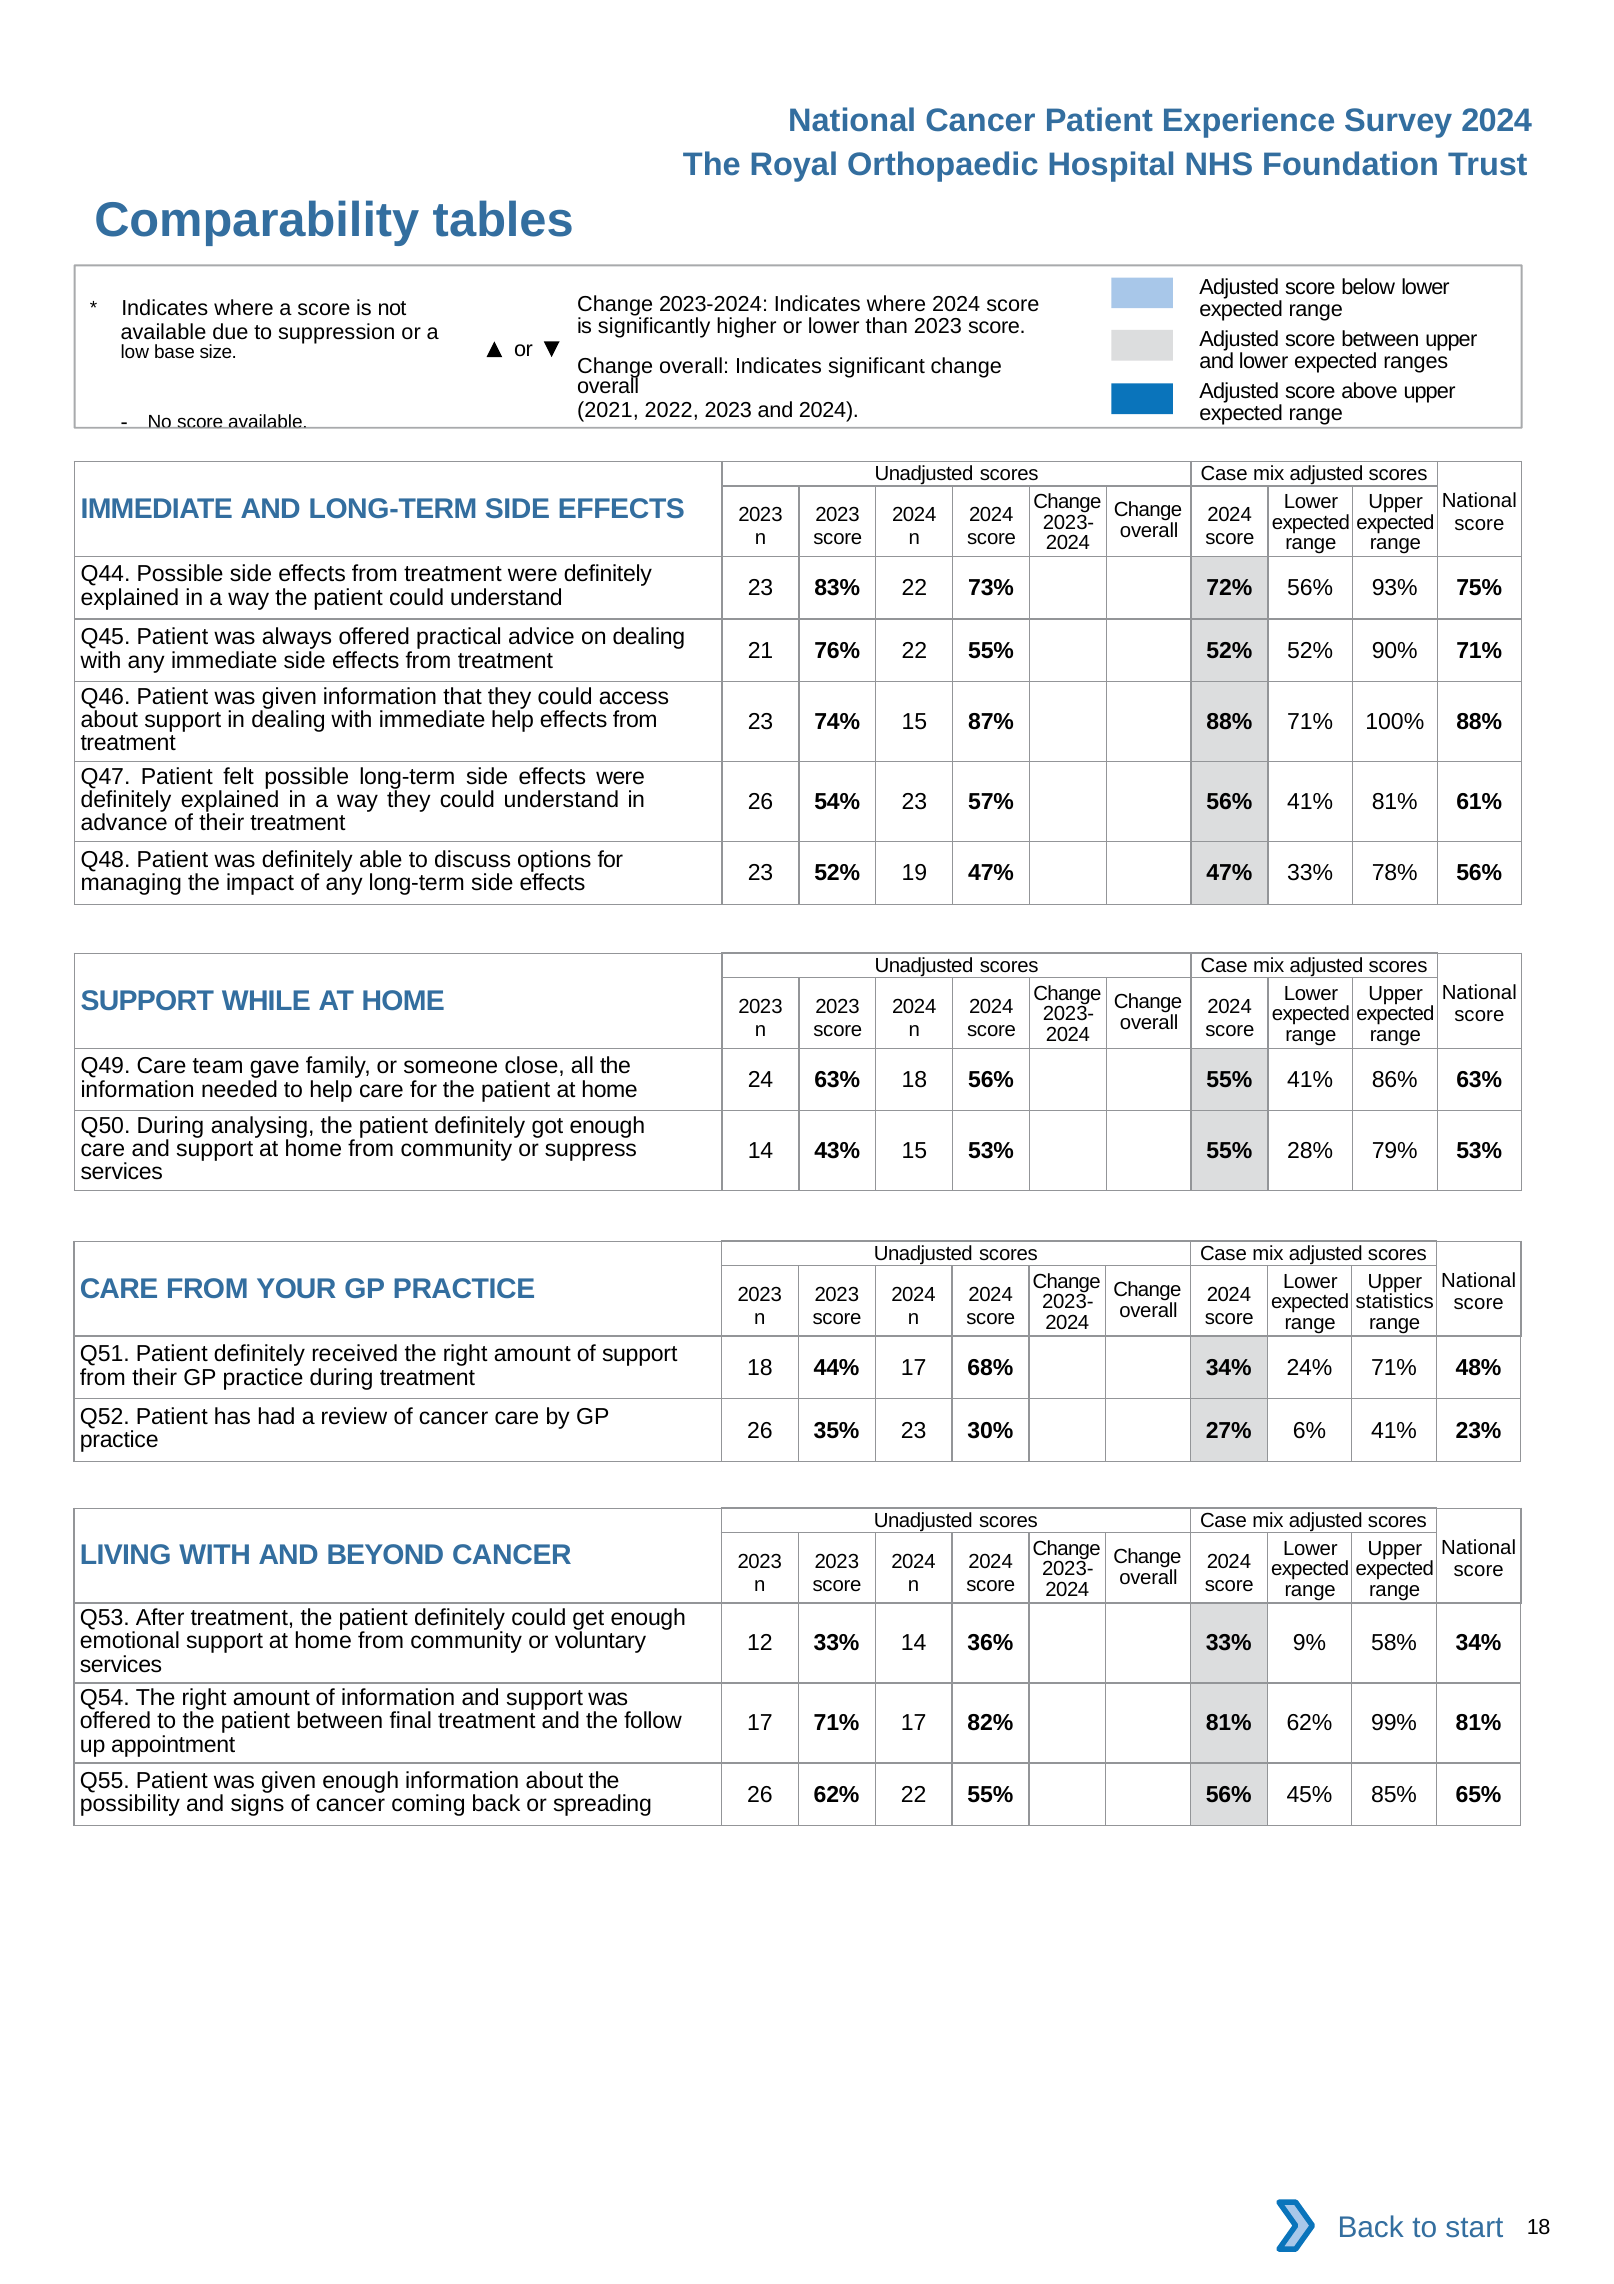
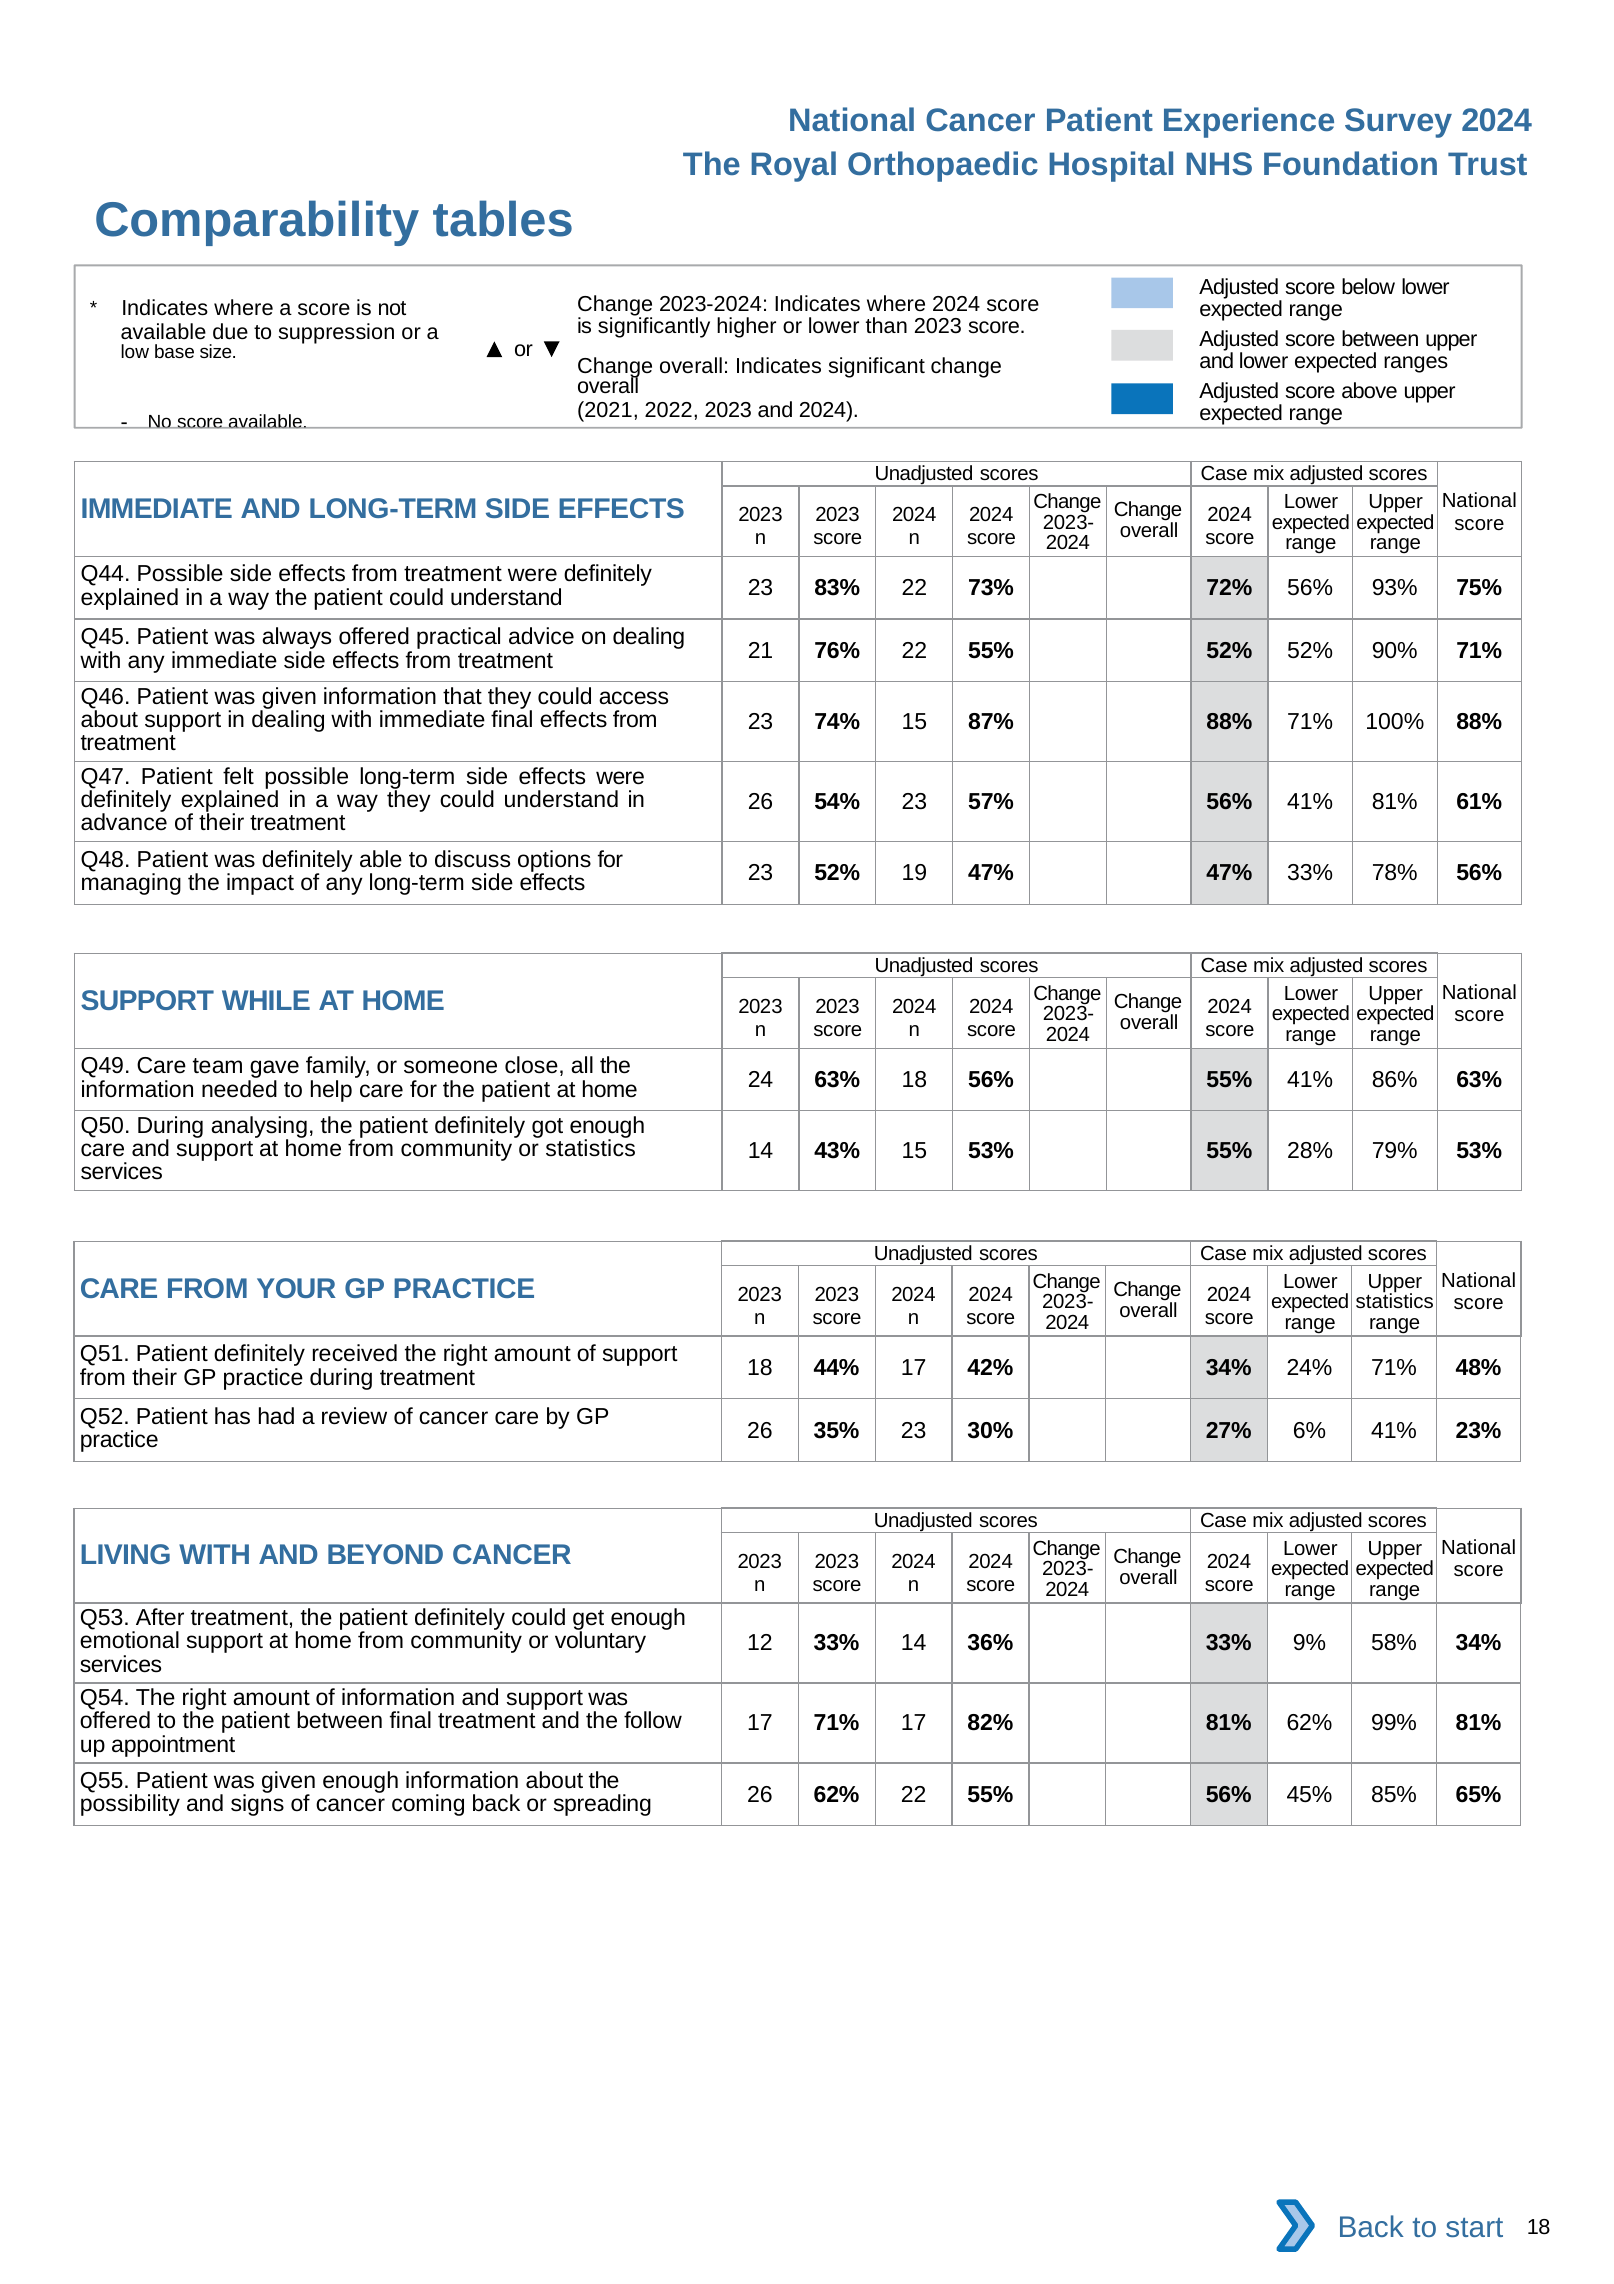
immediate help: help -> final (513, 720)
or suppress: suppress -> statistics (591, 1149)
68%: 68% -> 42% (990, 1368)
